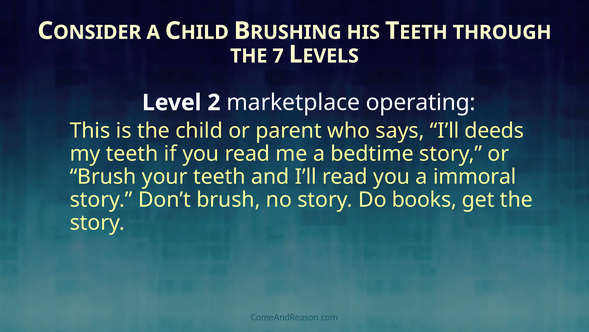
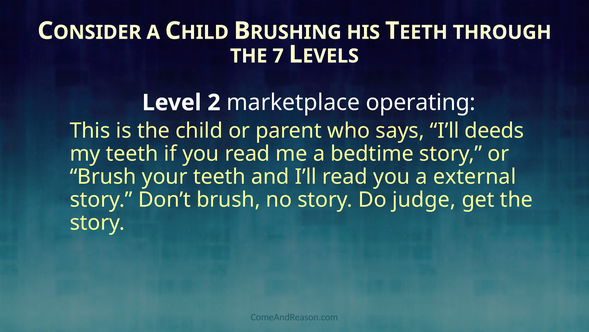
immoral: immoral -> external (475, 176)
books: books -> judge (424, 199)
